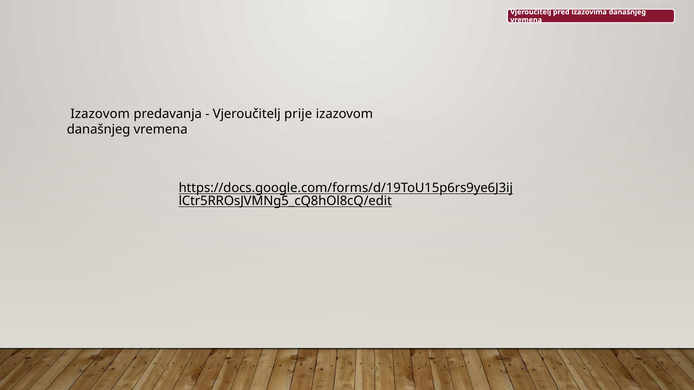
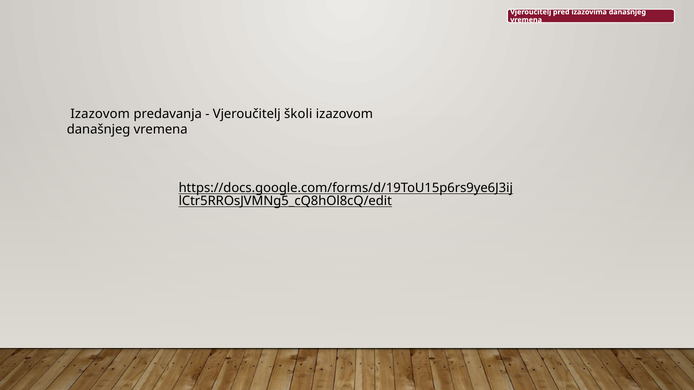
prije: prije -> školi (298, 114)
